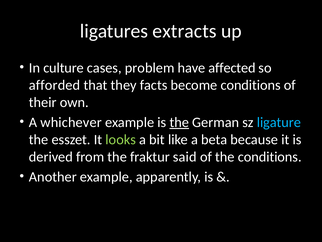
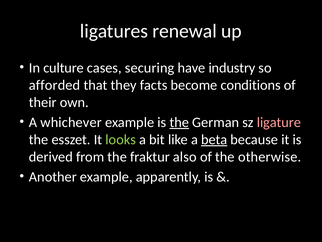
extracts: extracts -> renewal (185, 31)
problem: problem -> securing (150, 68)
affected: affected -> industry (232, 68)
ligature colour: light blue -> pink (279, 122)
beta underline: none -> present (214, 139)
said: said -> also (185, 156)
the conditions: conditions -> otherwise (270, 156)
